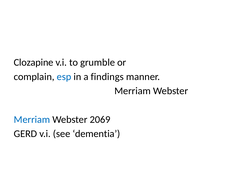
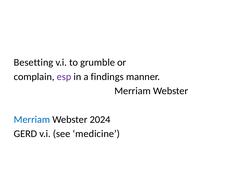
Clozapine: Clozapine -> Besetting (34, 63)
esp colour: blue -> purple (64, 77)
2069: 2069 -> 2024 (100, 120)
dementia: dementia -> medicine (96, 134)
